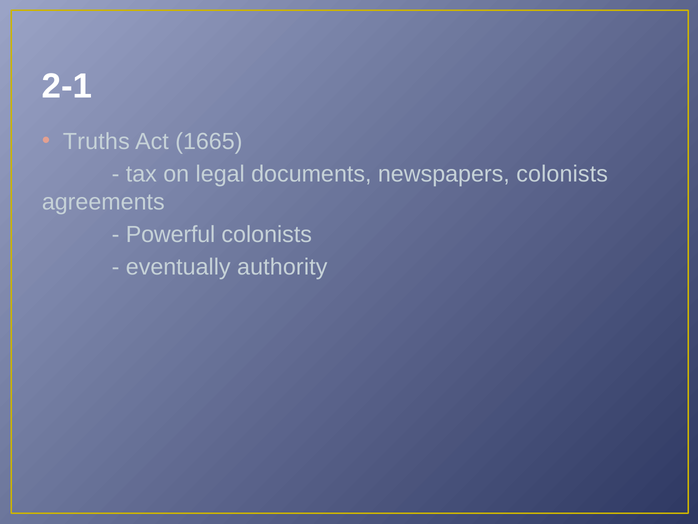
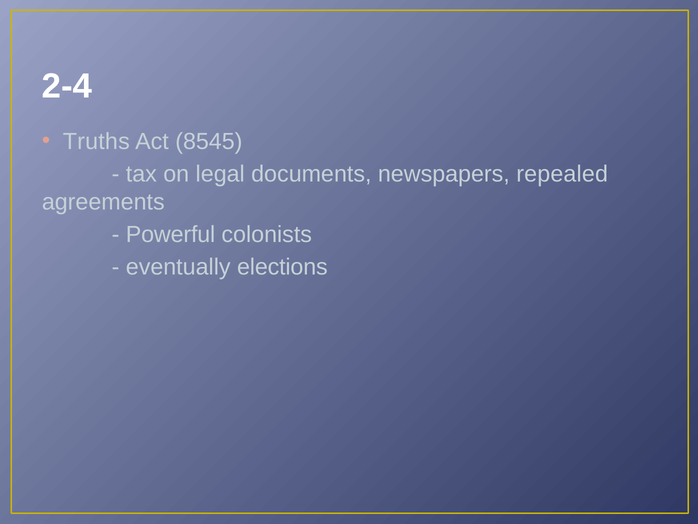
2-1: 2-1 -> 2-4 (67, 86)
1665: 1665 -> 8545 (209, 141)
newspapers colonists: colonists -> repealed (562, 174)
authority: authority -> elections (282, 267)
